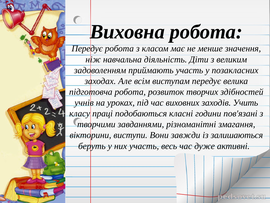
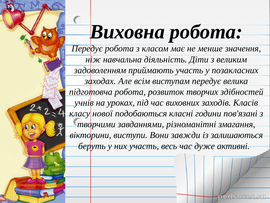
Учить: Учить -> Класів (246, 102)
праці: праці -> нової (103, 113)
